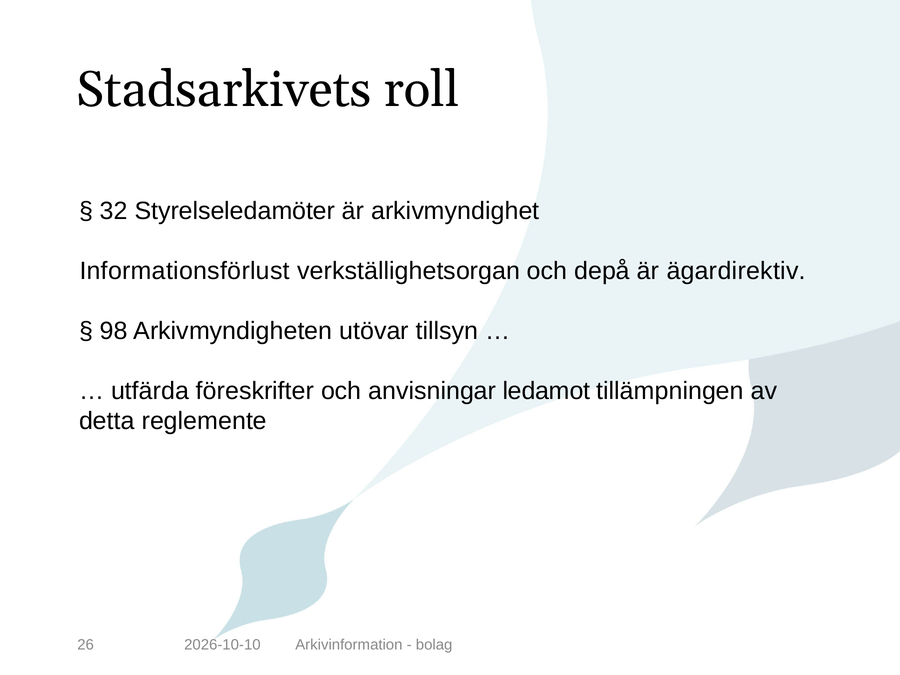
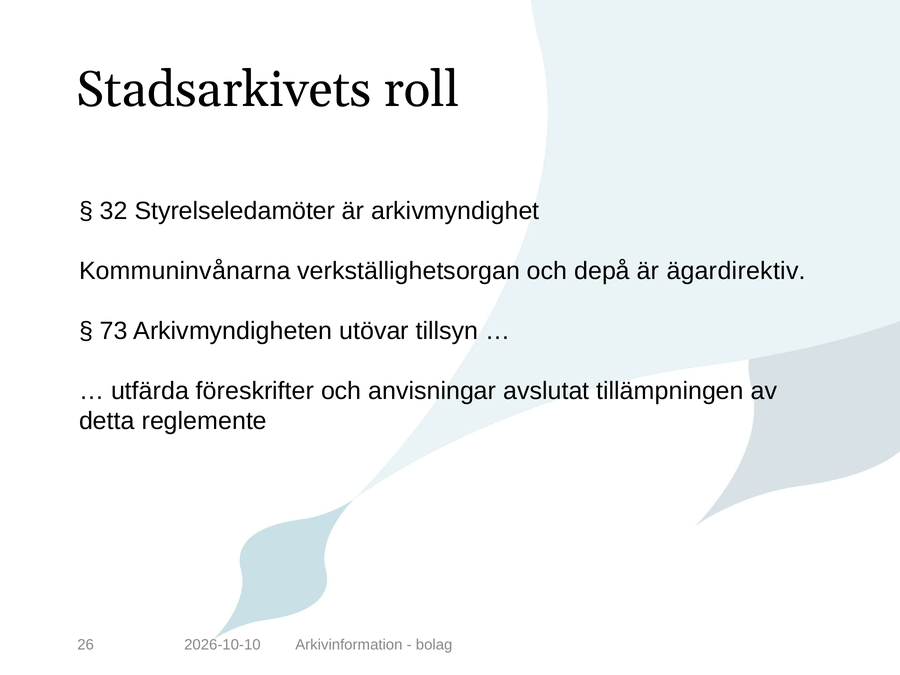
Informationsförlust: Informationsförlust -> Kommuninvånarna (185, 271)
98: 98 -> 73 (114, 331)
ledamot: ledamot -> avslutat (546, 391)
